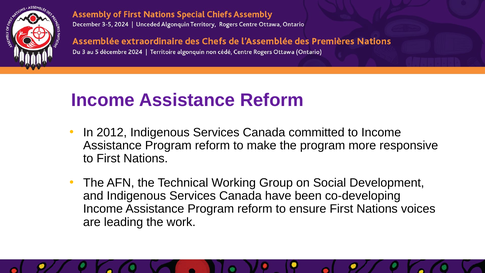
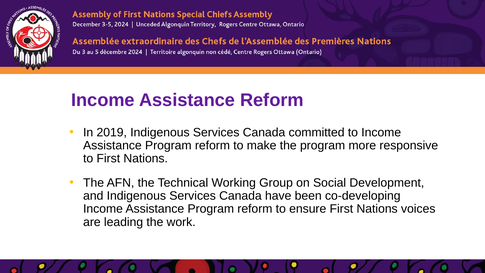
2012: 2012 -> 2019 (112, 132)
